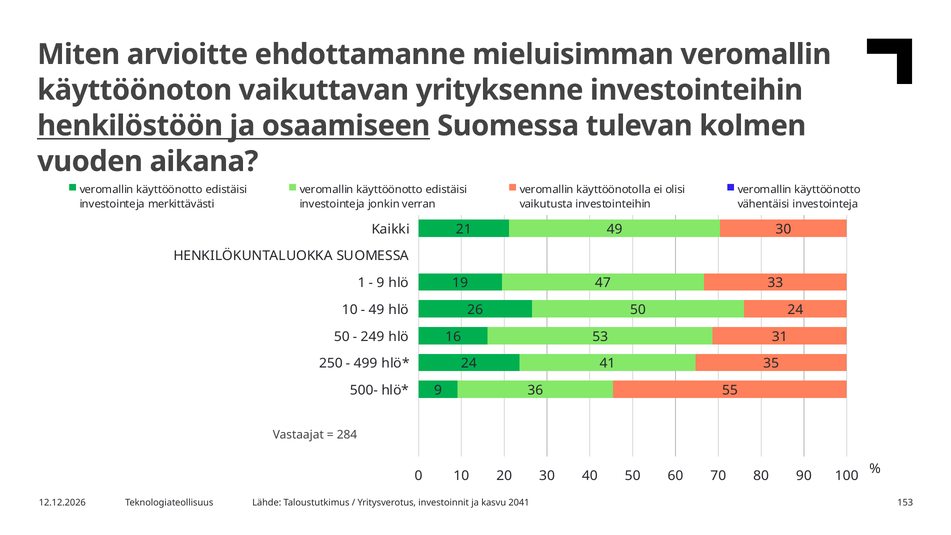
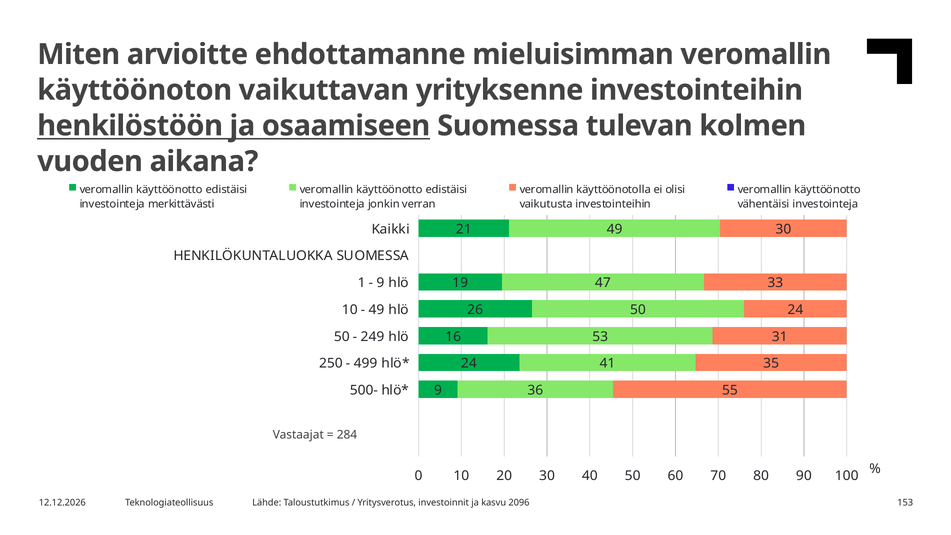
2041: 2041 -> 2096 (519, 503)
